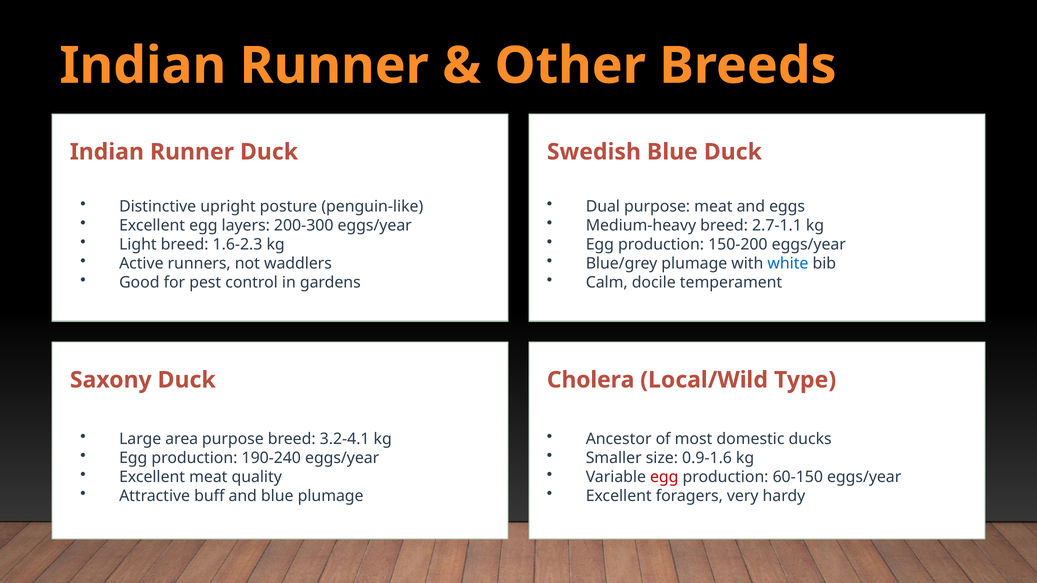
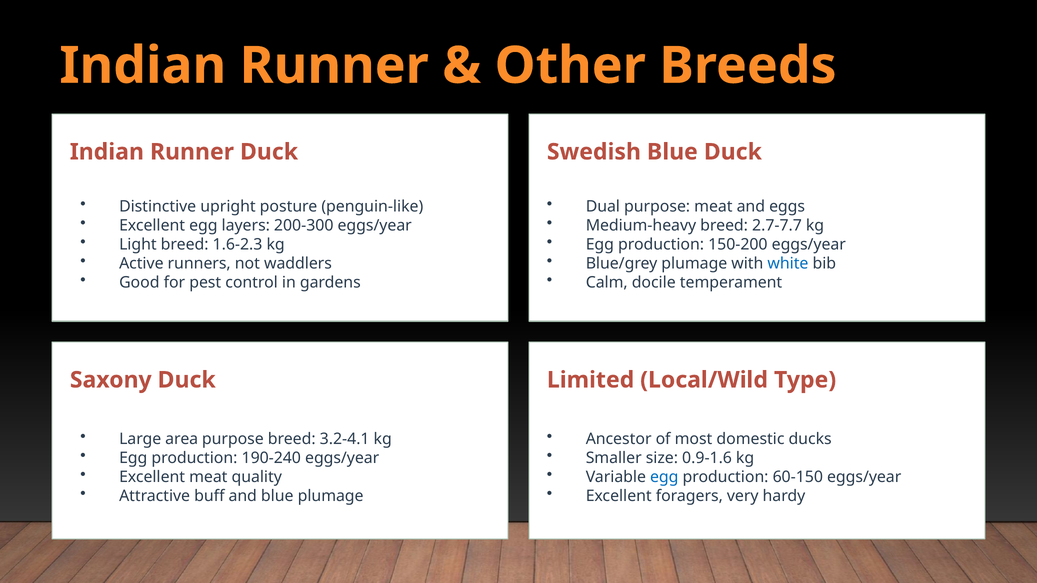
2.7-1.1: 2.7-1.1 -> 2.7-7.7 (777, 226)
Cholera: Cholera -> Limited (591, 380)
egg colour: red -> blue (664, 477)
